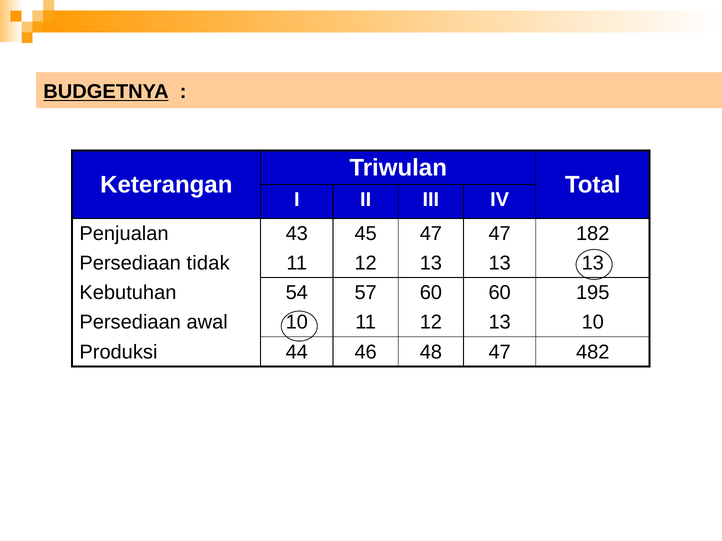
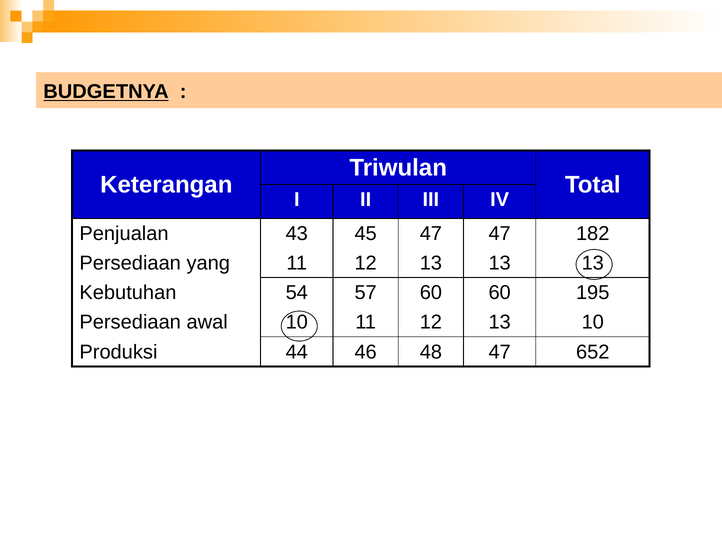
tidak: tidak -> yang (208, 263)
482: 482 -> 652 (593, 352)
